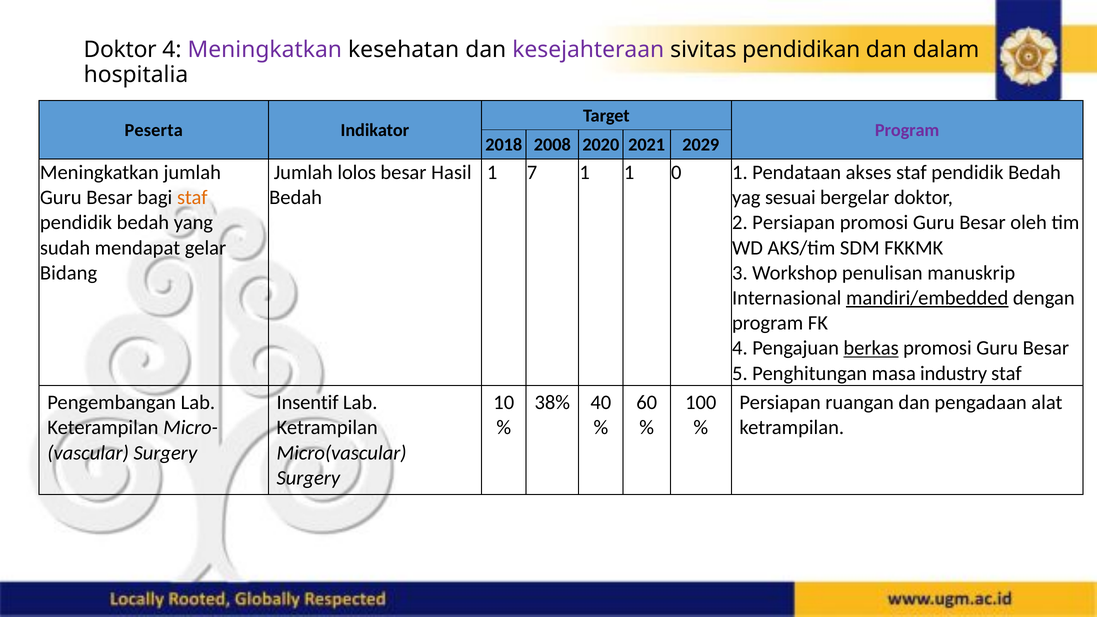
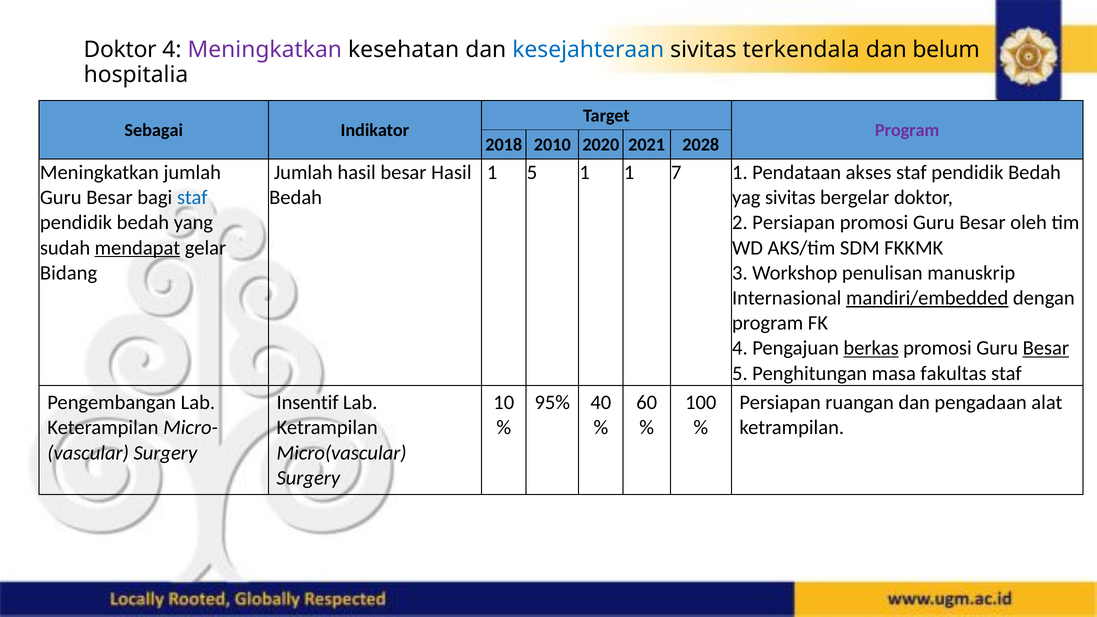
kesejahteraan colour: purple -> blue (588, 50)
pendidikan: pendidikan -> terkendala (801, 50)
dalam: dalam -> belum (946, 50)
Peserta: Peserta -> Sebagai (154, 130)
2008: 2008 -> 2010 (552, 145)
2029: 2029 -> 2028 (701, 145)
Jumlah lolos: lolos -> hasil (357, 172)
1 7: 7 -> 5 (532, 172)
0: 0 -> 7 (676, 172)
staf colour: orange -> blue (192, 198)
yag sesuai: sesuai -> sivitas (790, 198)
mendapat underline: none -> present (137, 248)
Besar underline: none -> present (1046, 348)
industry: industry -> fakultas (953, 373)
38%: 38% -> 95% (552, 403)
